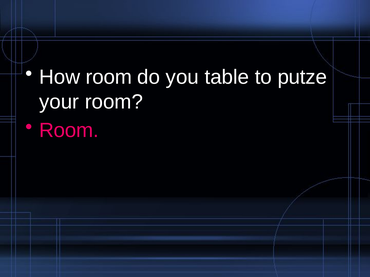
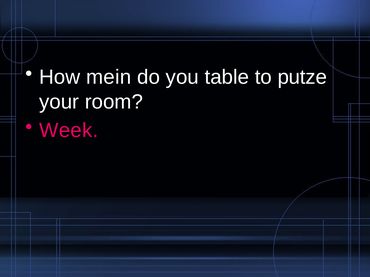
How room: room -> mein (109, 77)
Room: Room -> Week (69, 131)
